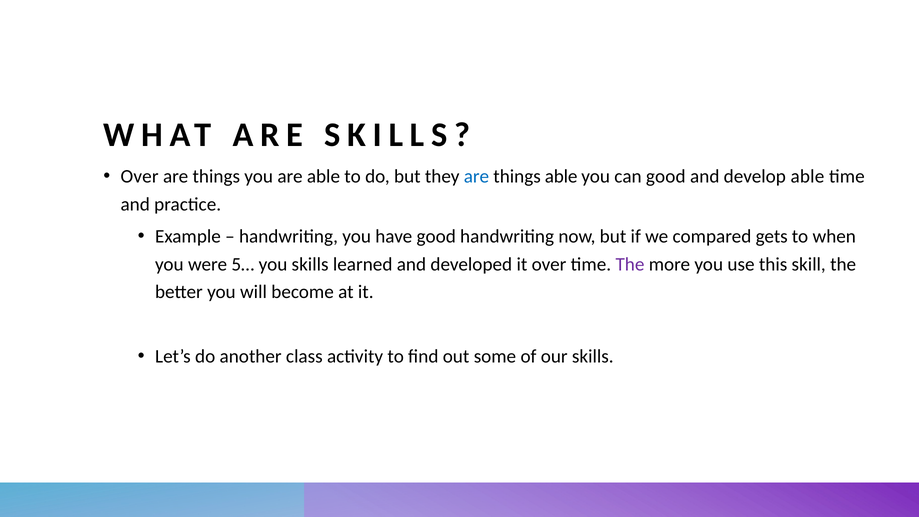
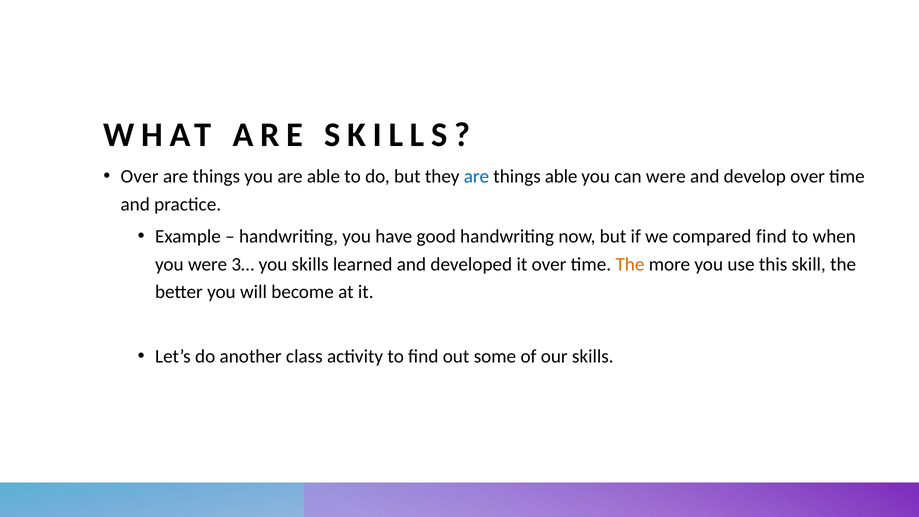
can good: good -> were (666, 177)
develop able: able -> over (808, 177)
compared gets: gets -> find (771, 237)
5…: 5… -> 3… (243, 264)
The colour: purple -> orange (630, 264)
